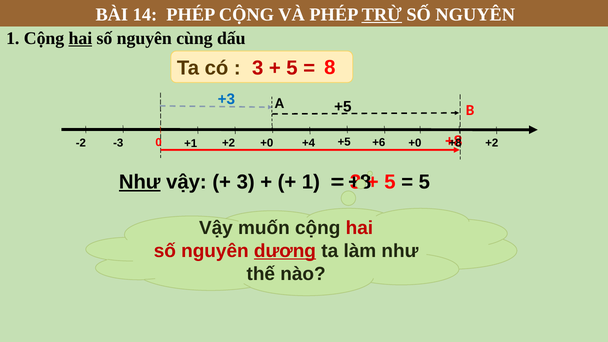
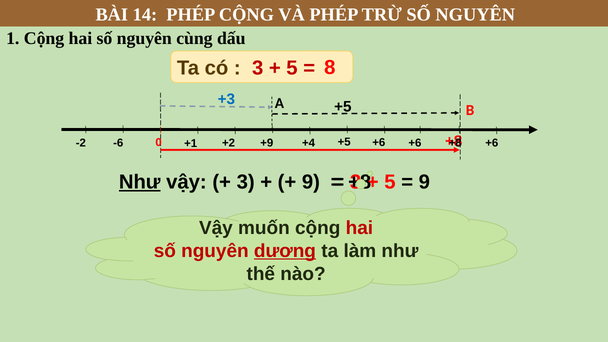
TRỪ underline: present -> none (382, 15)
hai underline: present -> none (80, 38)
+2: +2 -> +6 (492, 143)
-3: -3 -> -6 (118, 143)
+2 +0: +0 -> +9 (267, 143)
+5 +0: +0 -> +6 (415, 143)
1: 1 -> 9 (311, 182)
5: 5 -> 9 (424, 182)
